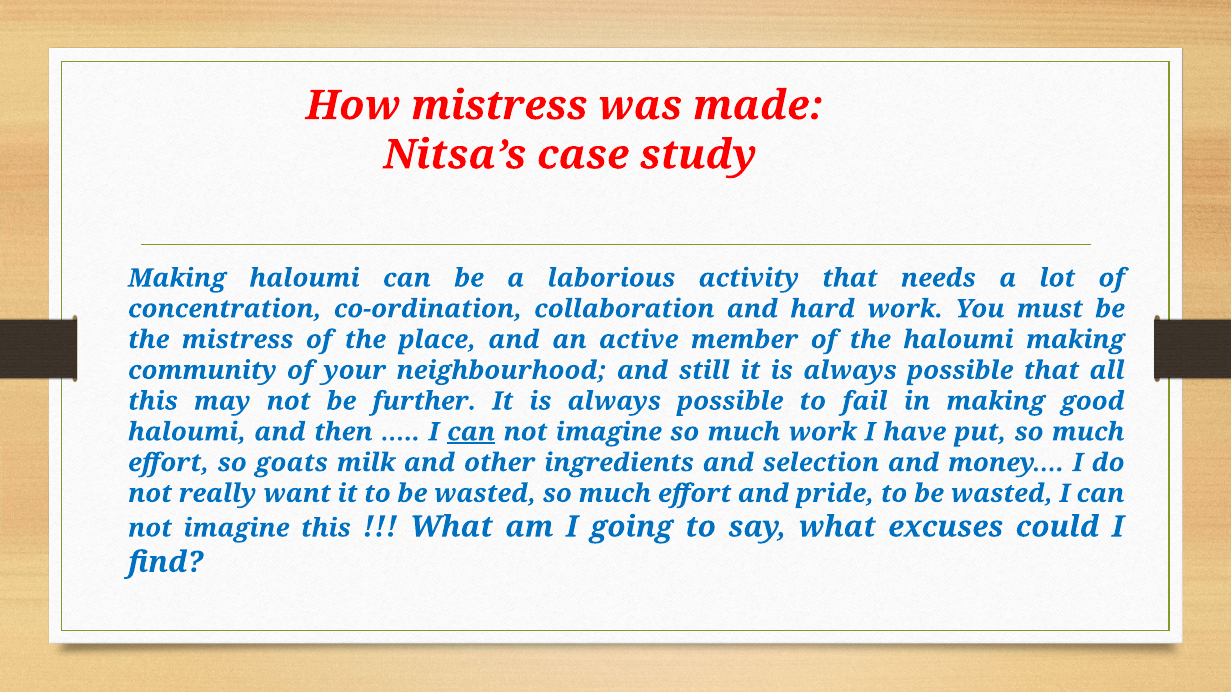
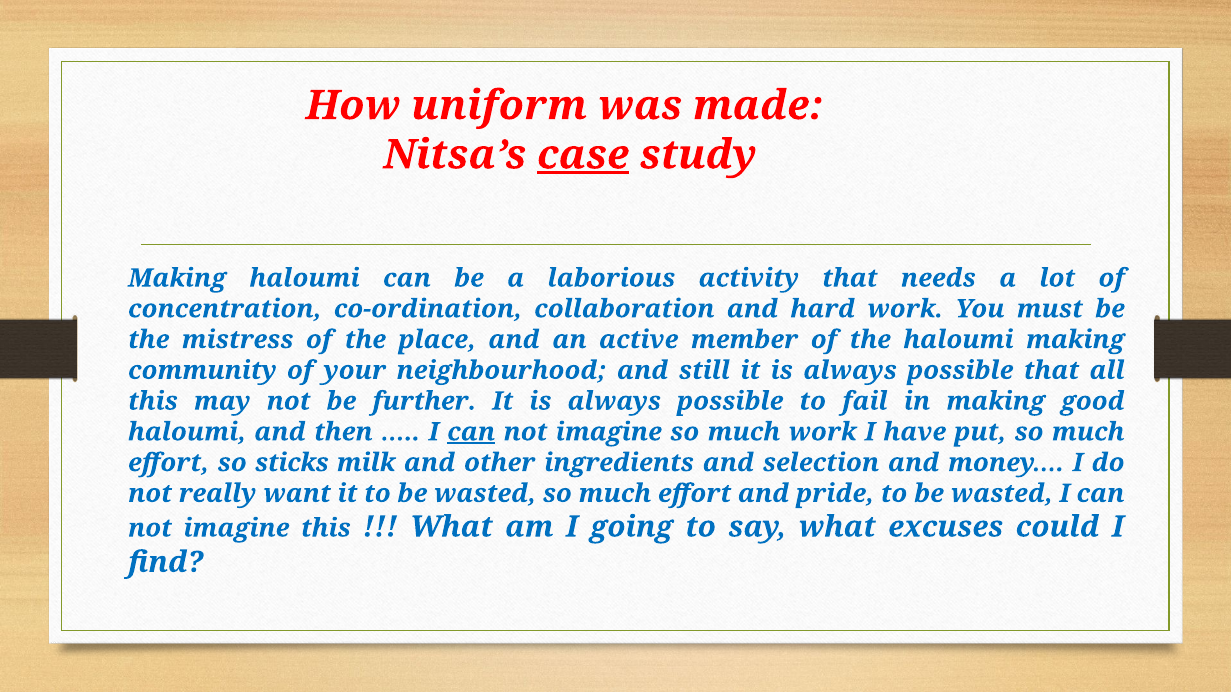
How mistress: mistress -> uniform (499, 106)
case underline: none -> present (583, 155)
goats: goats -> sticks (292, 463)
